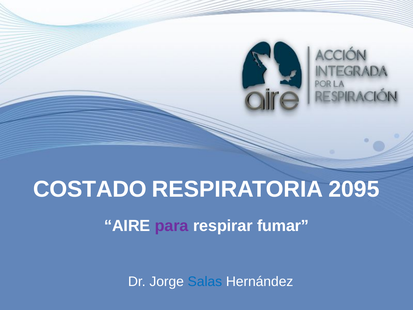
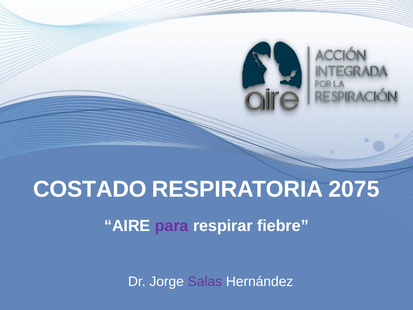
2095: 2095 -> 2075 (354, 189)
fumar: fumar -> fiebre (283, 226)
Salas colour: blue -> purple (205, 281)
